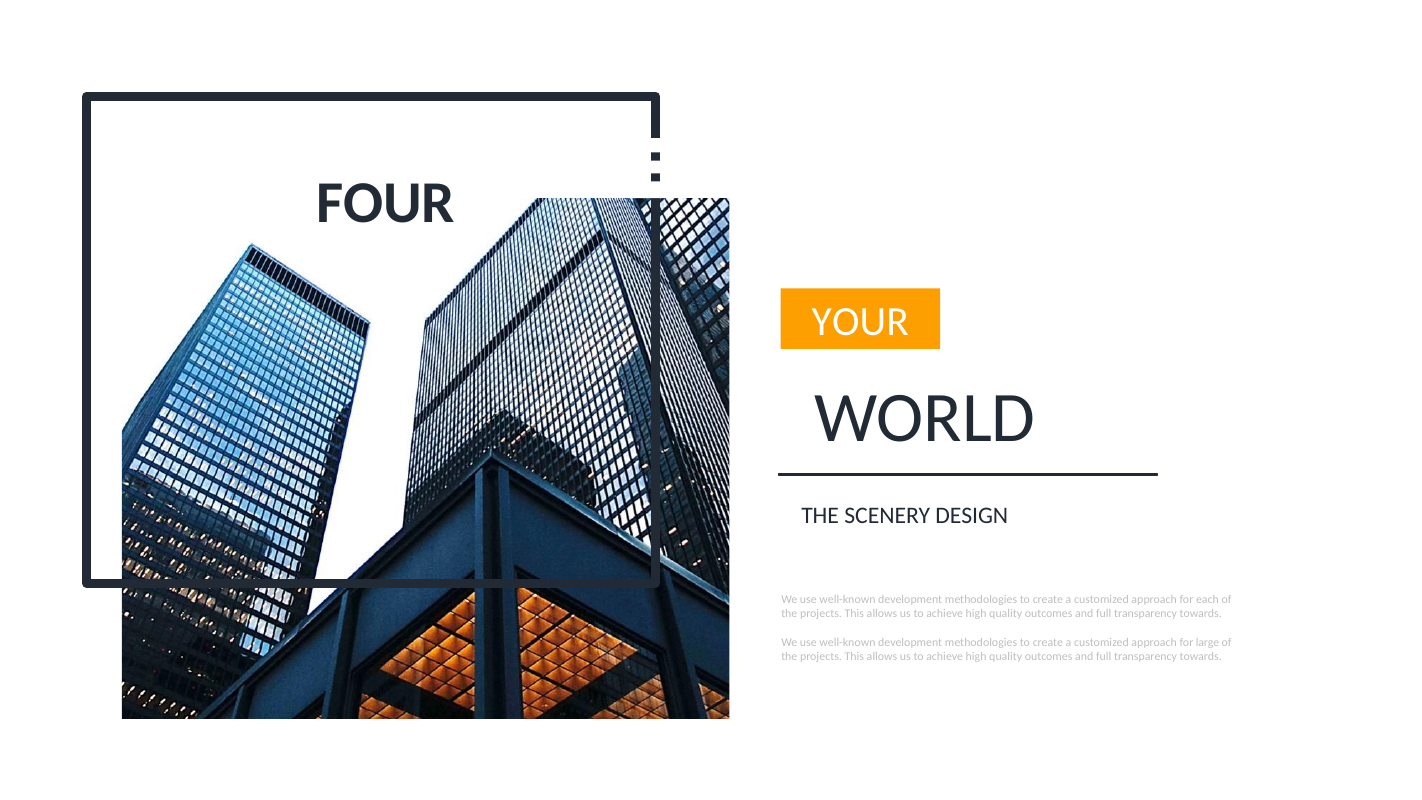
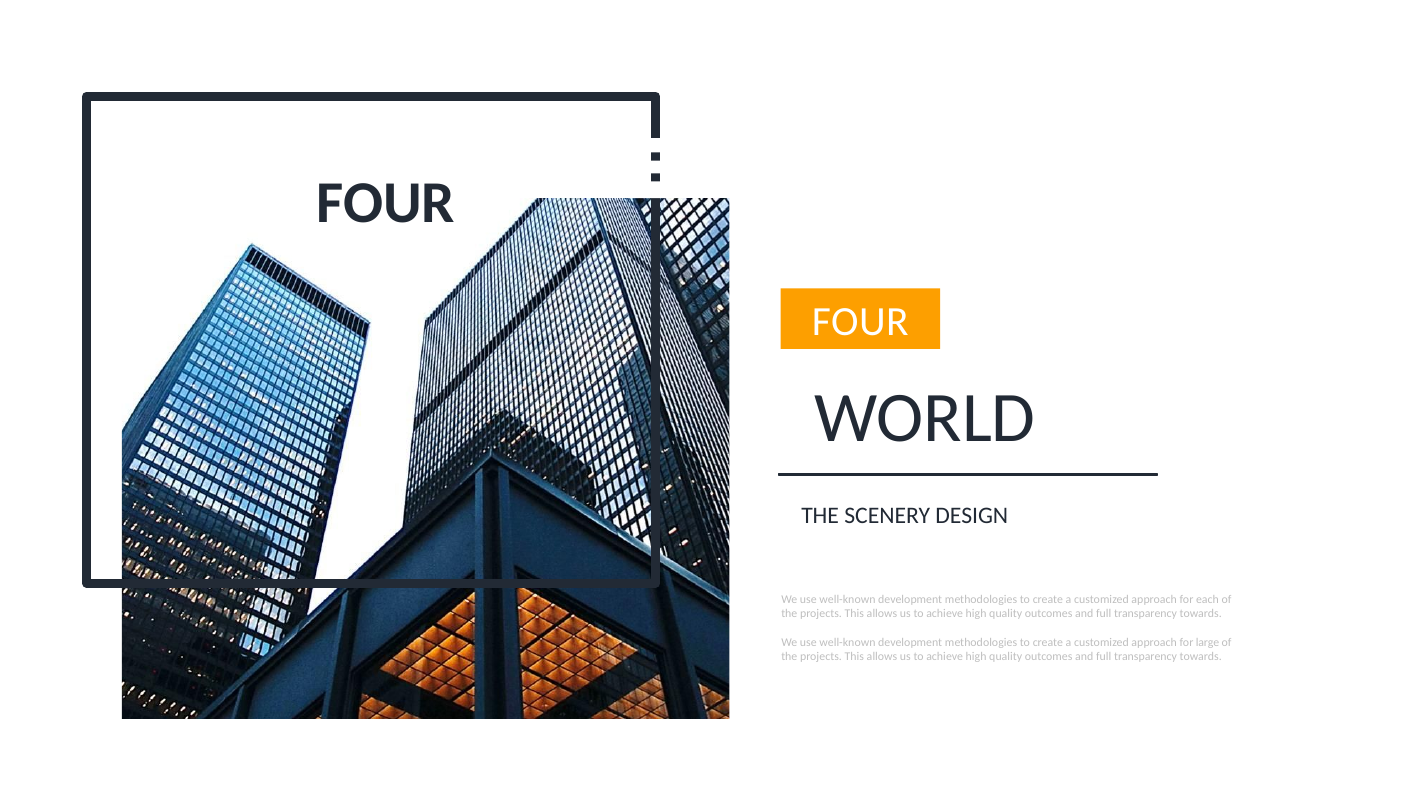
YOUR: YOUR -> FOUR (860, 322)
